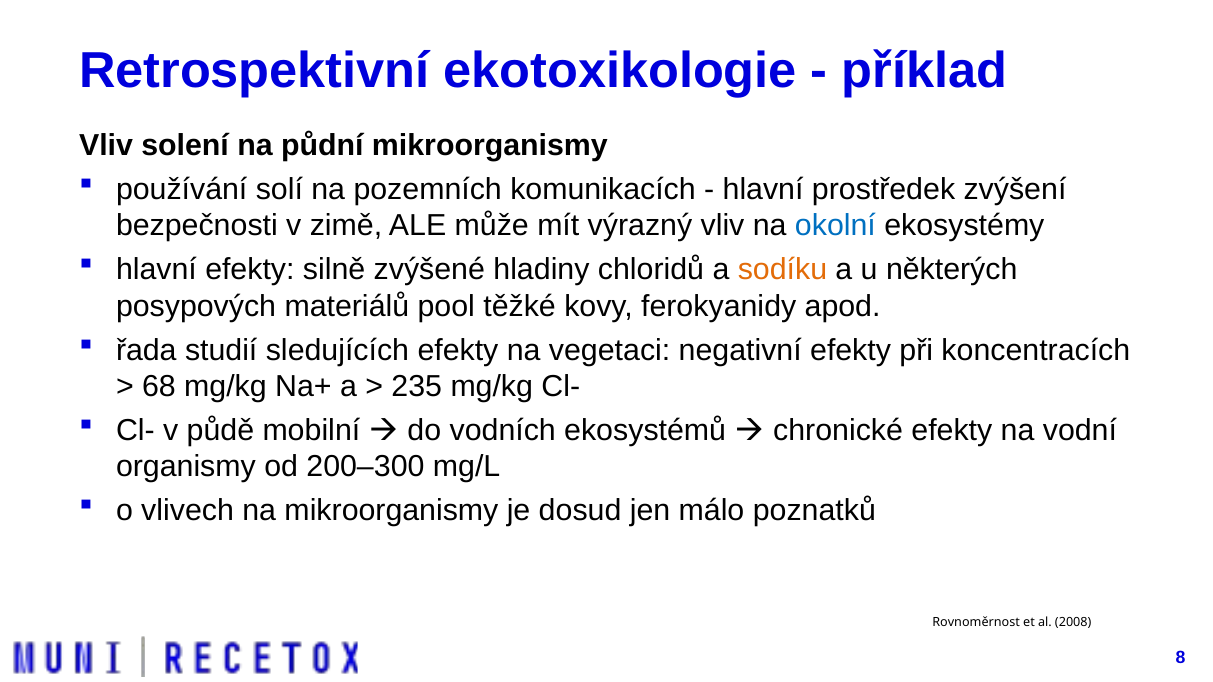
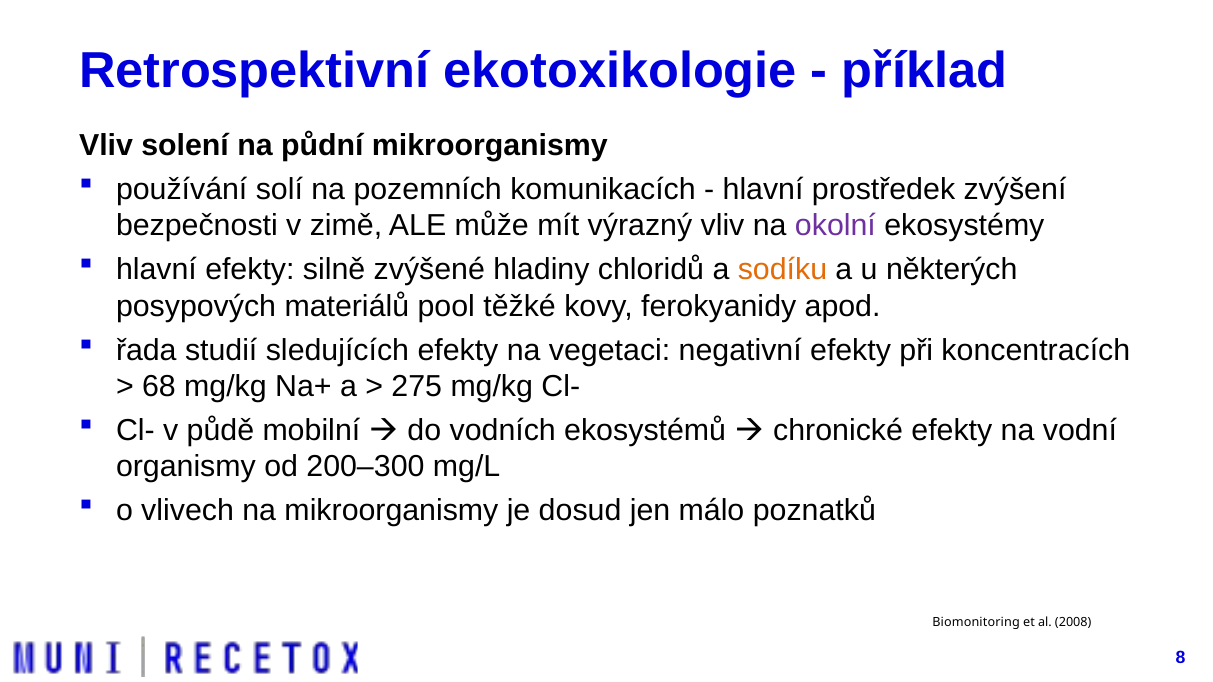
okolní colour: blue -> purple (835, 226)
235: 235 -> 275 (417, 387)
Rovnoměrnost: Rovnoměrnost -> Biomonitoring (976, 622)
